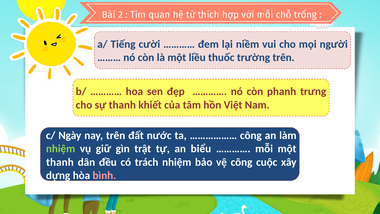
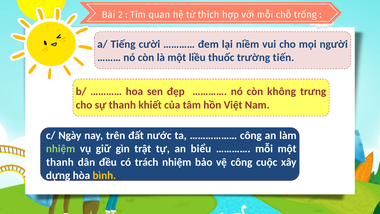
trường trên: trên -> tiến (283, 57)
phanh: phanh -> không (282, 91)
bình colour: pink -> yellow (104, 175)
